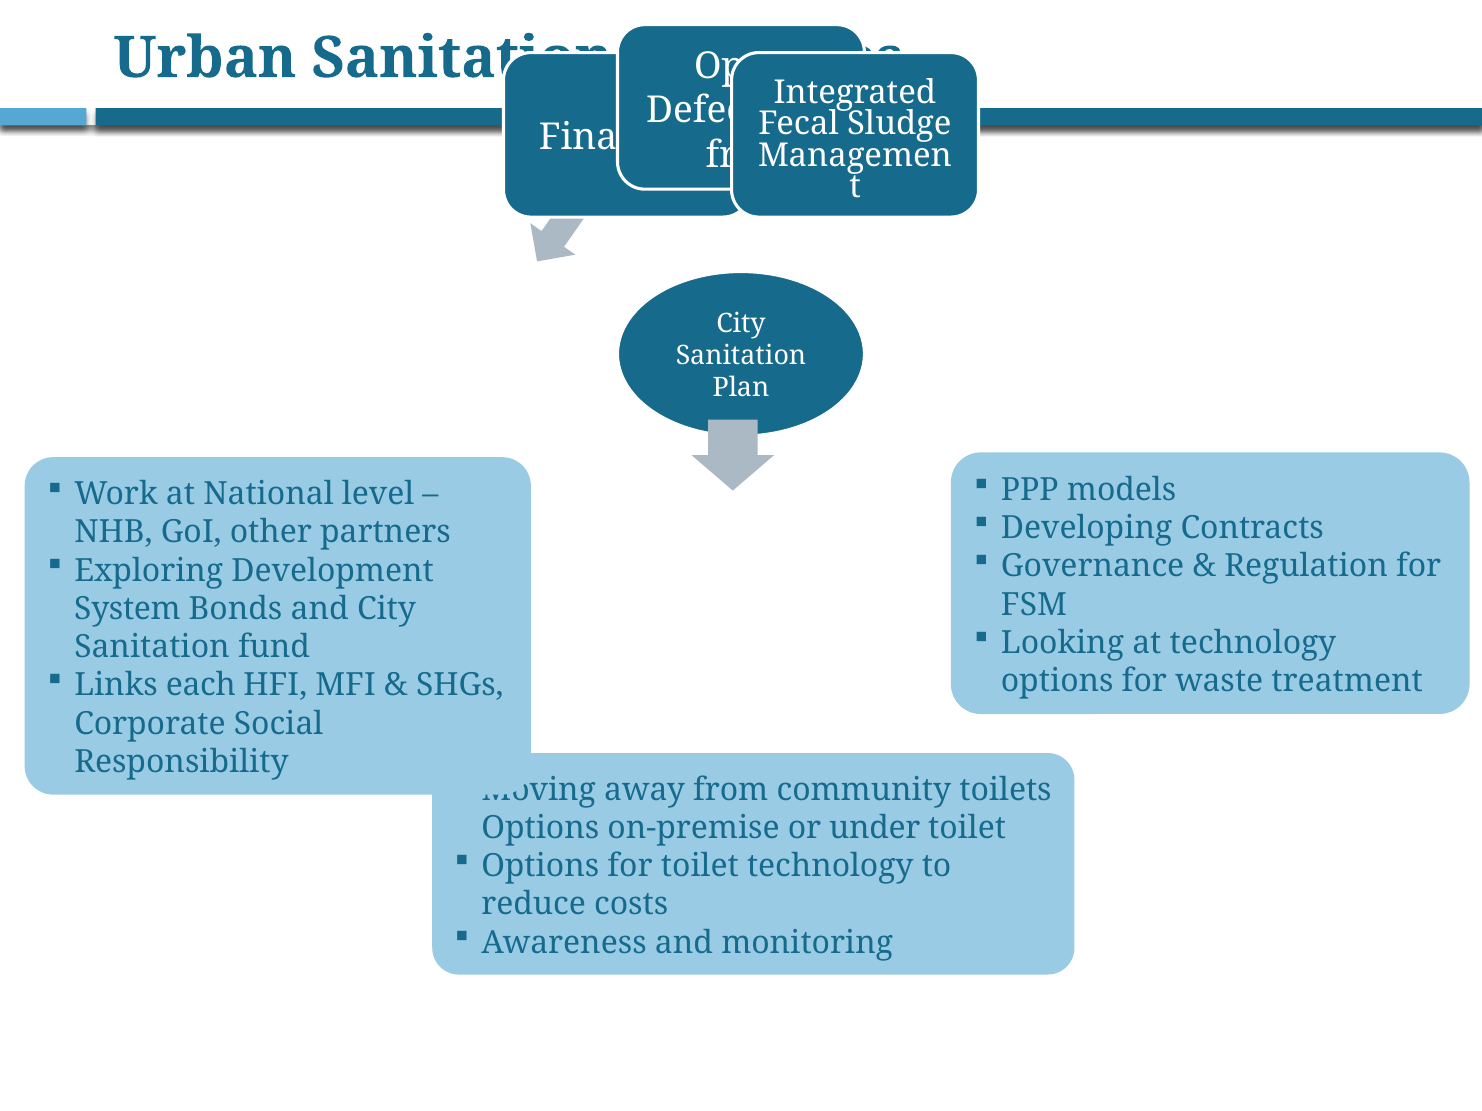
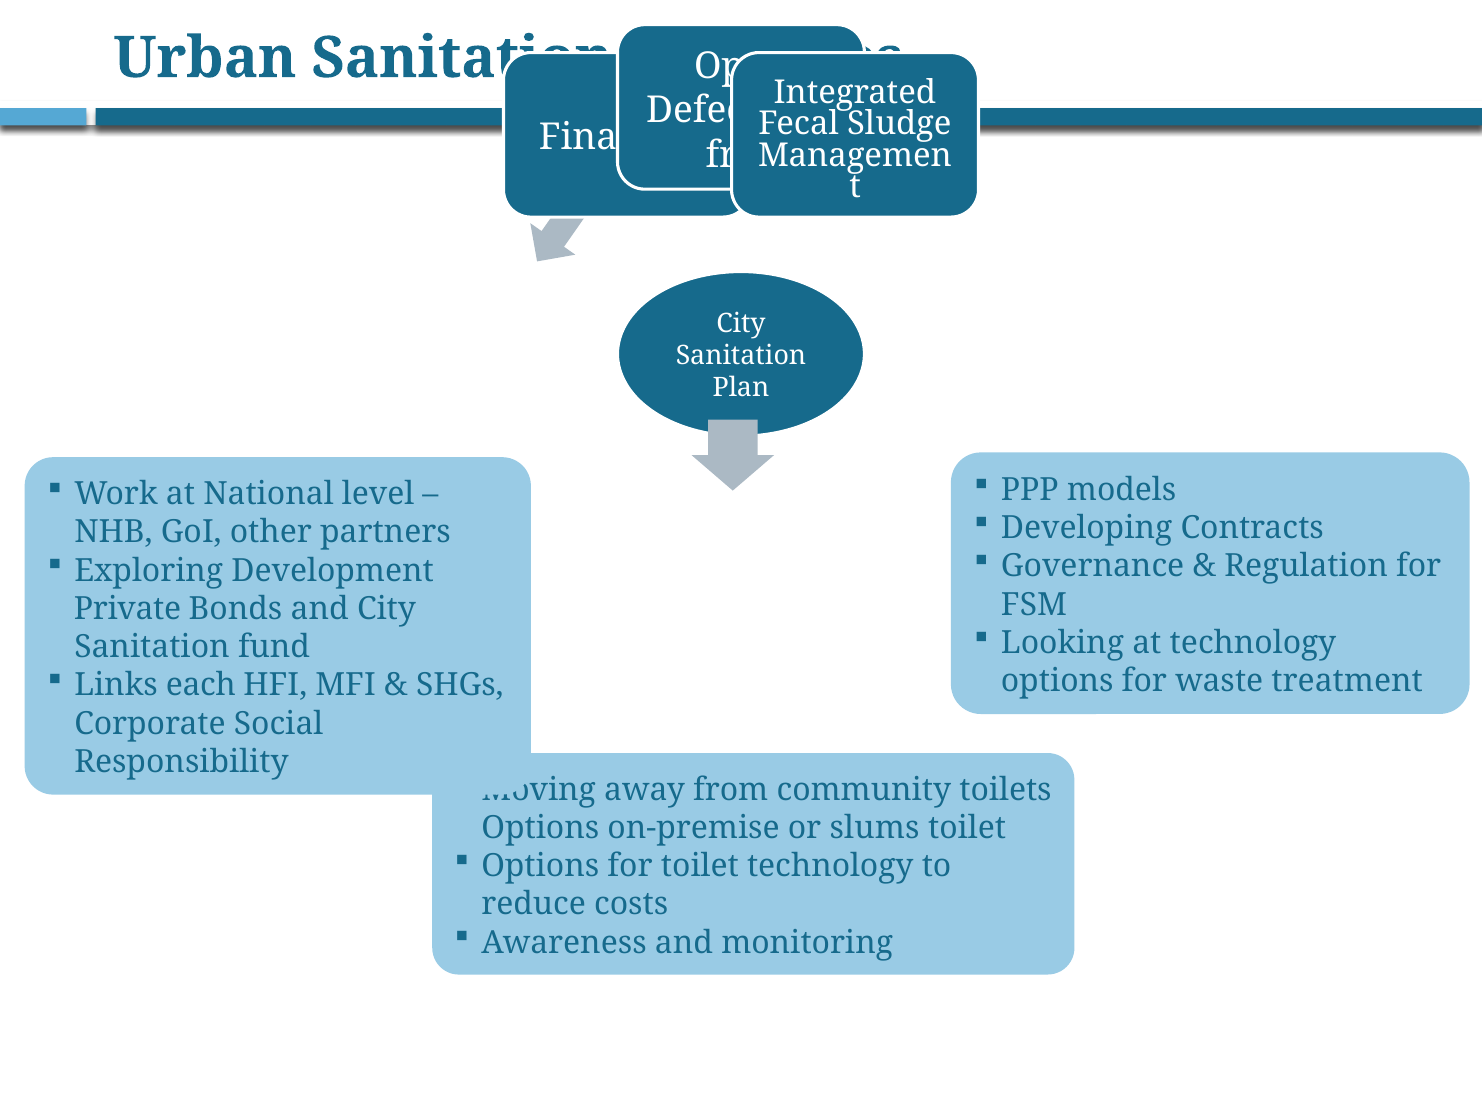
System: System -> Private (128, 609)
under: under -> slums (875, 828)
